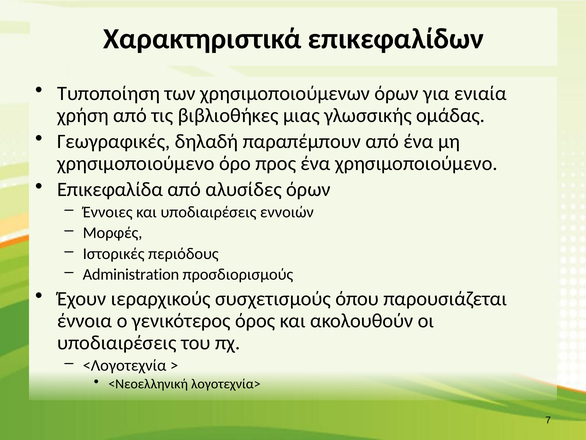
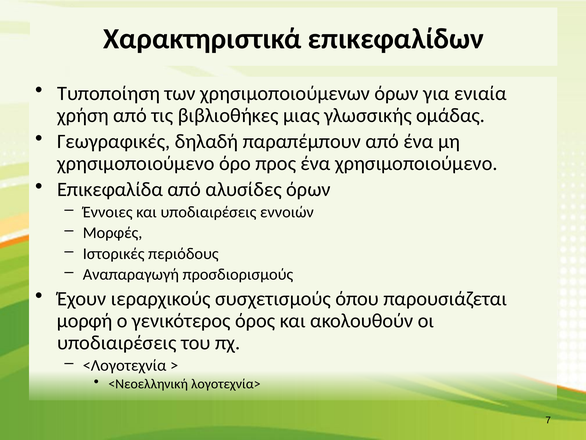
Administration: Administration -> Αναπαραγωγή (131, 274)
έννοια: έννοια -> μορφή (85, 320)
